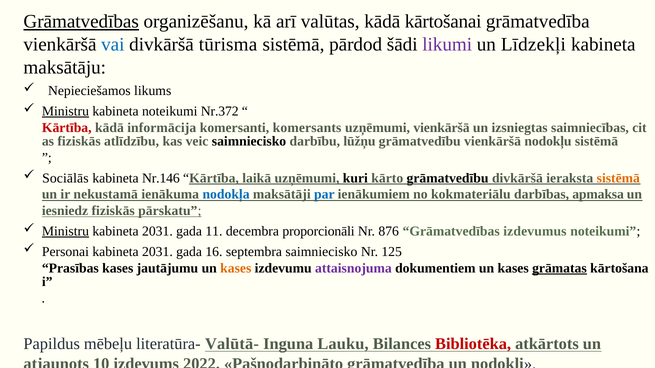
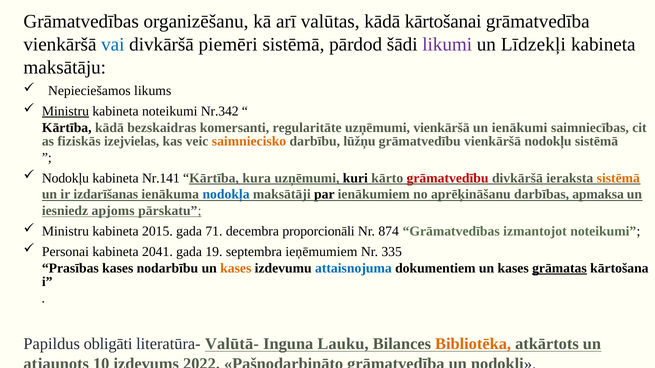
Grāmatvedības underline: present -> none (81, 22)
tūrisma: tūrisma -> piemēri (228, 45)
Nr.372: Nr.372 -> Nr.342 (220, 111)
Kārtība colour: red -> black (67, 128)
informācija: informācija -> bezskaidras (162, 128)
komersants: komersants -> regularitāte (307, 128)
izsniegtas: izsniegtas -> ienākumi (520, 128)
atlīdzību: atlīdzību -> izejvielas (132, 141)
saimniecisko colour: black -> orange (249, 141)
Sociālās: Sociālās -> Nodokļu (65, 178)
Nr.146: Nr.146 -> Nr.141 (161, 178)
laikā: laikā -> kura (257, 178)
grāmatvedību colour: black -> red (448, 178)
nekustamā: nekustamā -> izdarīšanas (106, 195)
par colour: blue -> black (324, 195)
kokmateriālu: kokmateriālu -> aprēķināšanu (471, 195)
iesniedz fiziskās: fiziskās -> apjoms (113, 211)
Ministru underline: present -> none (65, 232)
2031: 2031 -> 2015 (157, 232)
11: 11 -> 71 (214, 232)
876: 876 -> 874 (389, 232)
izdevumus: izdevumus -> izmantojot (535, 232)
2031: 2031 -> 2041 (157, 252)
16: 16 -> 19 (214, 252)
septembra saimniecisko: saimniecisko -> ieņēmumiem (321, 252)
125: 125 -> 335 (392, 252)
jautājumu: jautājumu -> nodarbību (167, 268)
attaisnojuma colour: purple -> blue (353, 268)
mēbeļu: mēbeļu -> obligāti (108, 344)
Bibliotēka colour: red -> orange (473, 344)
